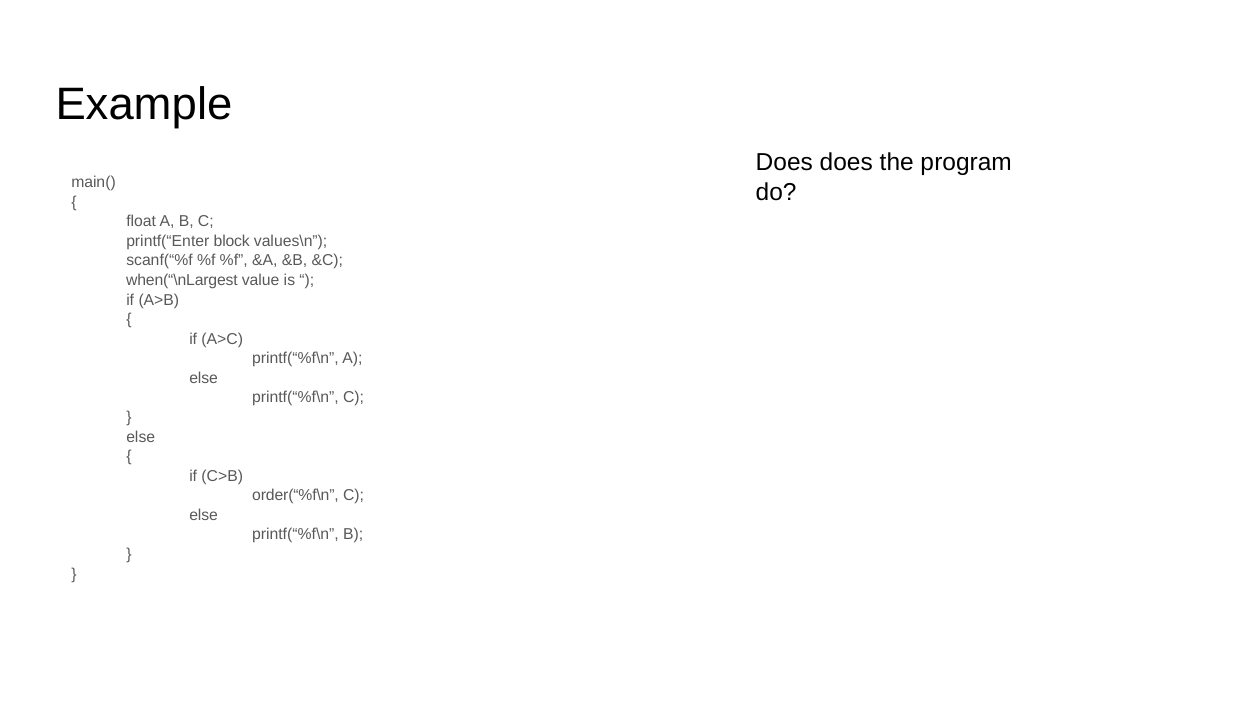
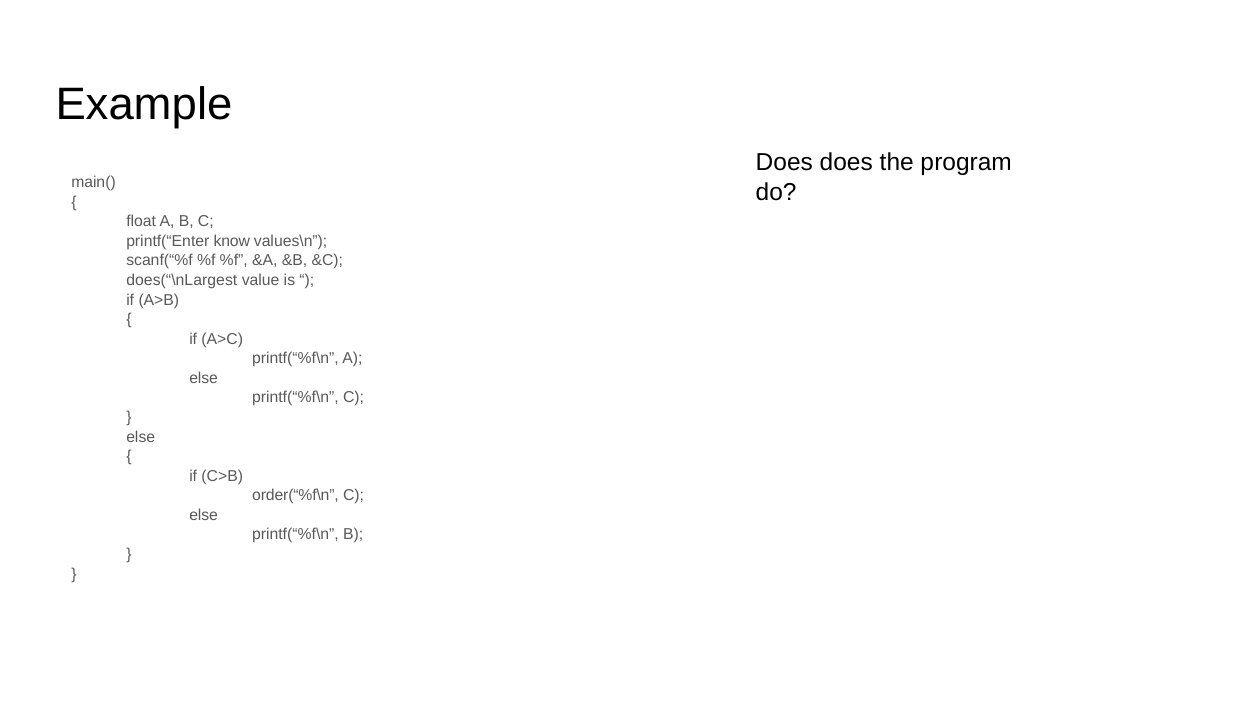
block: block -> know (232, 241)
when(“\nLargest: when(“\nLargest -> does(“\nLargest (182, 280)
